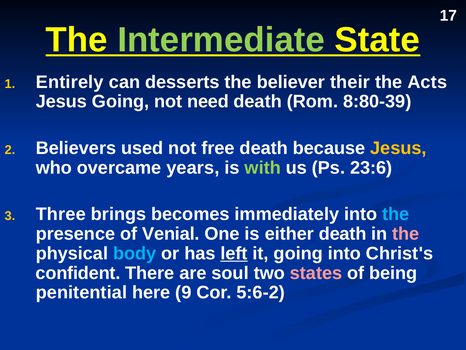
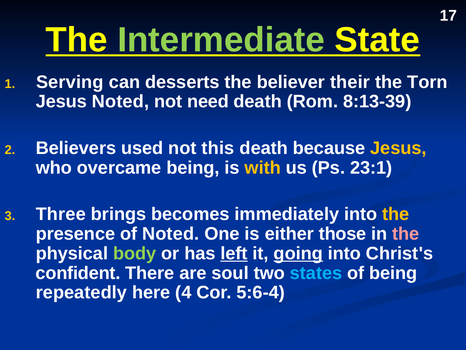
Entirely: Entirely -> Serving (70, 82)
Acts: Acts -> Torn (427, 82)
Jesus Going: Going -> Noted (121, 101)
8:80-39: 8:80-39 -> 8:13-39 (377, 101)
free: free -> this (218, 148)
overcame years: years -> being (193, 167)
with colour: light green -> yellow (263, 167)
23:6: 23:6 -> 23:1 (371, 167)
the colour: light blue -> yellow (396, 214)
of Venial: Venial -> Noted (171, 233)
either death: death -> those (343, 233)
body colour: light blue -> light green (135, 253)
going underline: none -> present (298, 253)
states colour: pink -> light blue (316, 273)
penitential: penitential -> repeatedly (81, 292)
9: 9 -> 4 (183, 292)
5:6-2: 5:6-2 -> 5:6-4 (261, 292)
